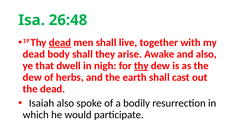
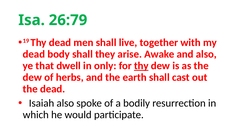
26:48: 26:48 -> 26:79 (68, 20)
dead underline: present -> none (60, 43)
nigh: nigh -> only (105, 66)
